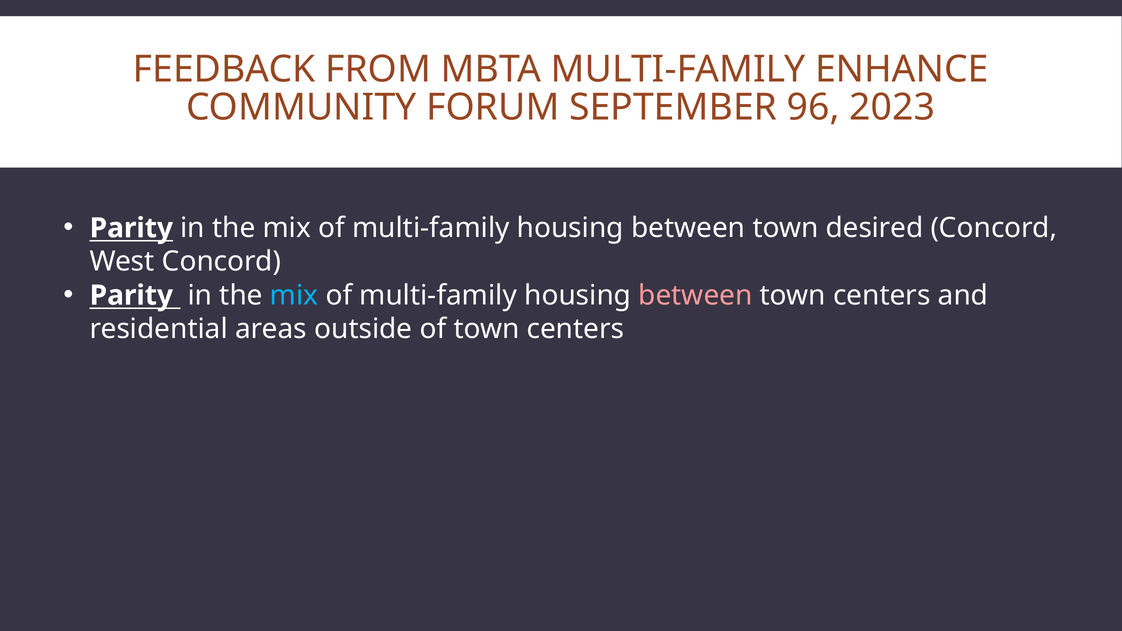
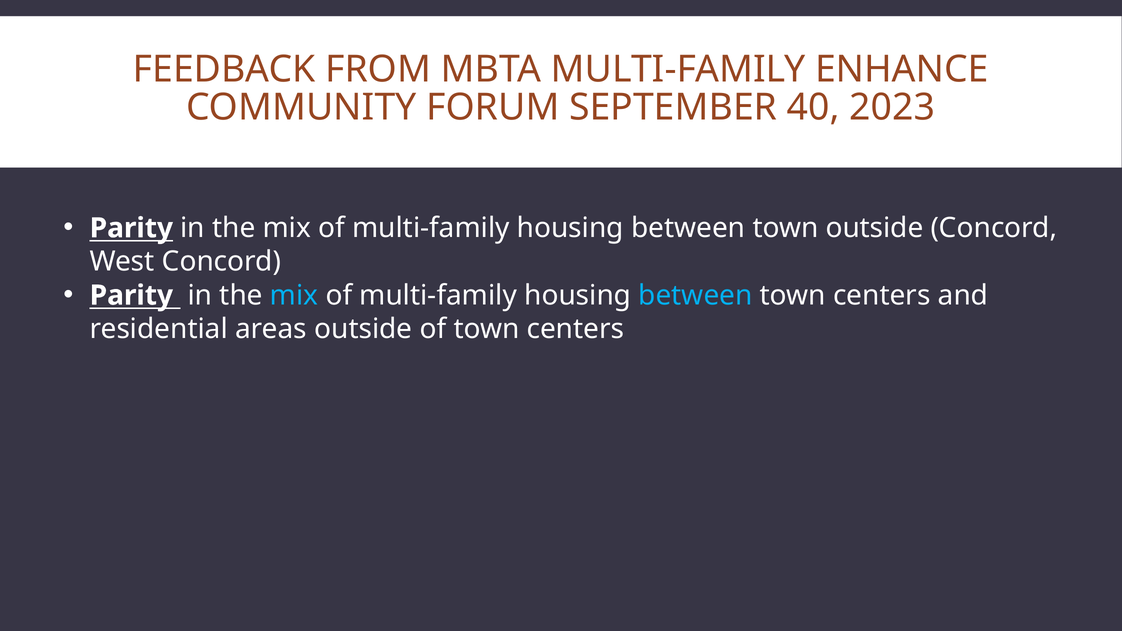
96: 96 -> 40 (813, 108)
town desired: desired -> outside (875, 228)
between colour: pink -> light blue (695, 295)
